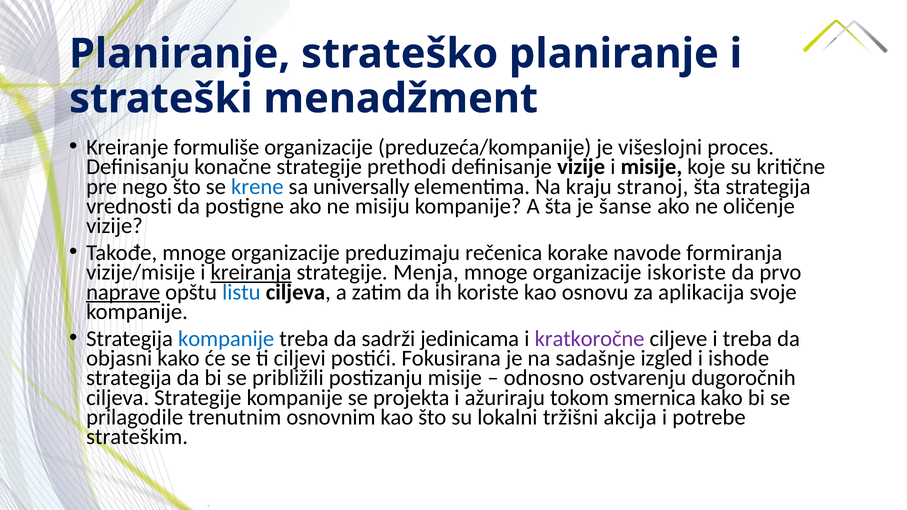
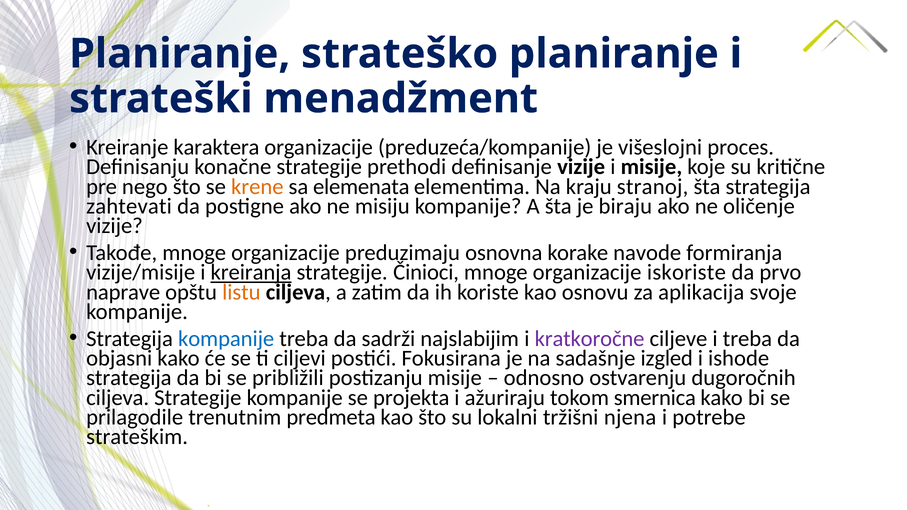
formuliše: formuliše -> karaktera (216, 147)
krene colour: blue -> orange (257, 187)
universally: universally -> elemenata (361, 187)
vrednosti: vrednosti -> zahtevati (129, 206)
šanse: šanse -> biraju (625, 206)
rečenica: rečenica -> osnovna (504, 253)
Menja: Menja -> Činioci (426, 273)
naprave underline: present -> none (123, 292)
listu colour: blue -> orange (241, 292)
jedinicama: jedinicama -> najslabijim (470, 339)
osnovnim: osnovnim -> predmeta (331, 417)
akcija: akcija -> njena (630, 417)
